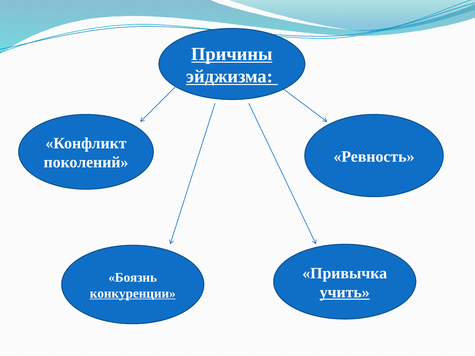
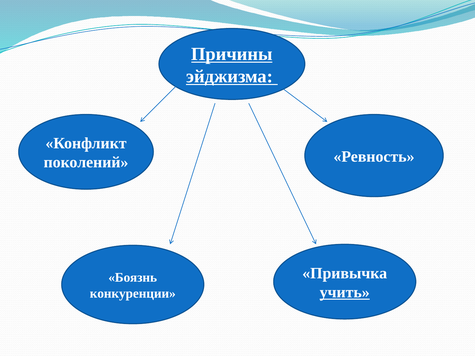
конкуренции underline: present -> none (133, 294)
